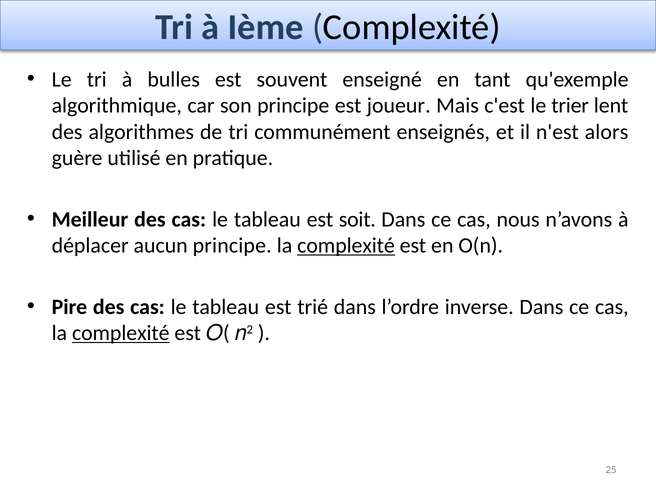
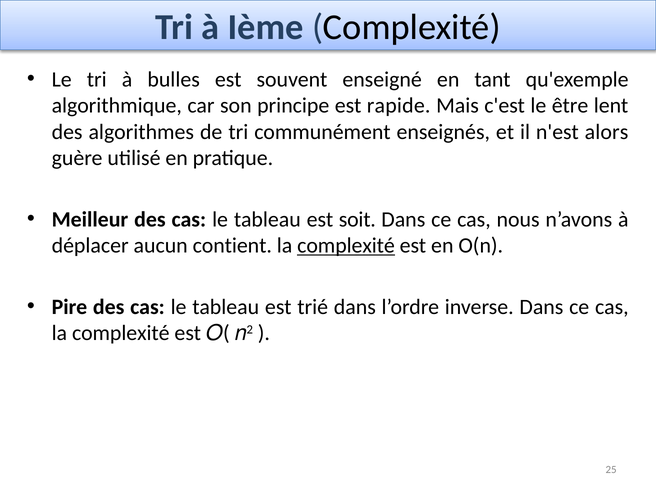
joueur: joueur -> rapide (399, 106)
trier: trier -> être (570, 106)
aucun principe: principe -> contient (232, 246)
complexité underline: present -> none (121, 333)
